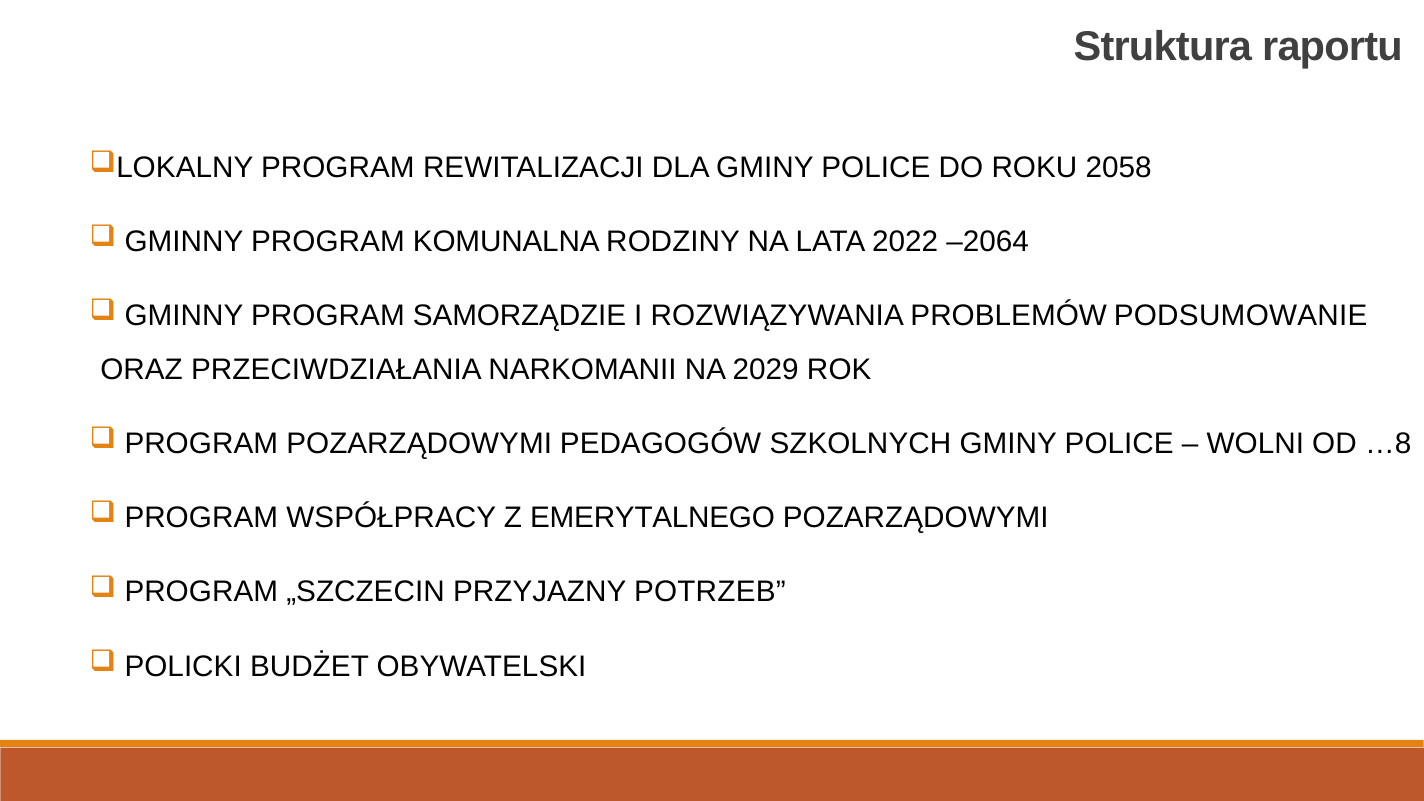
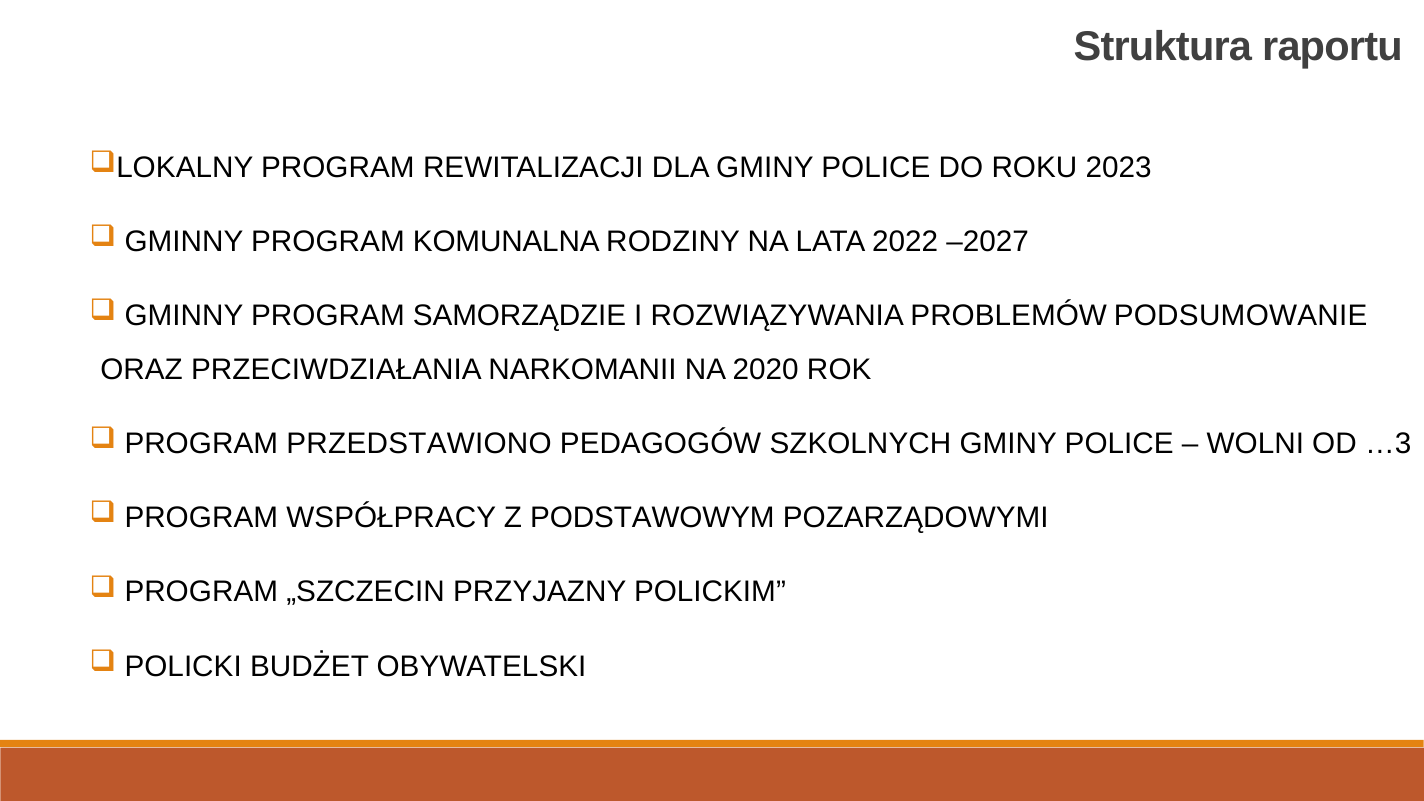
2058: 2058 -> 2023 (1119, 167)
–2064: –2064 -> –2027 (988, 242)
2029: 2029 -> 2020 (766, 369)
PROGRAM POZARZĄDOWYMI: POZARZĄDOWYMI -> PRZEDSTAWIONO (419, 444)
…8: …8 -> …3 (1388, 444)
EMERYTALNEGO: EMERYTALNEGO -> PODSTAWOWYM (652, 518)
POTRZEB: POTRZEB -> POLICKIM (710, 592)
